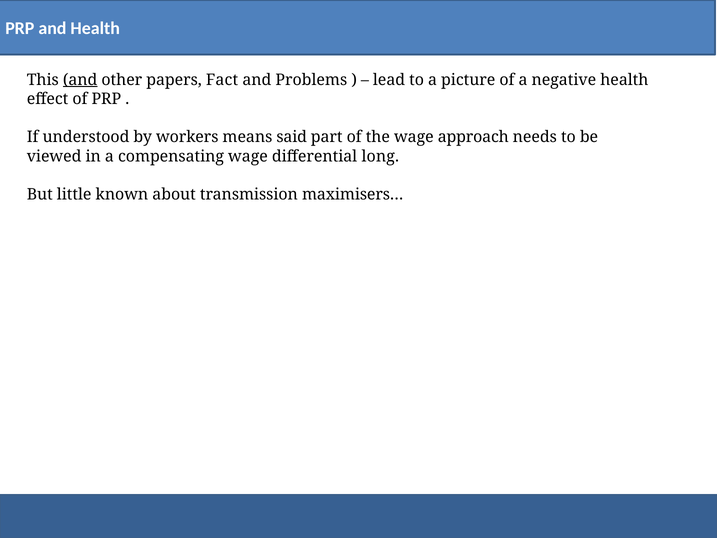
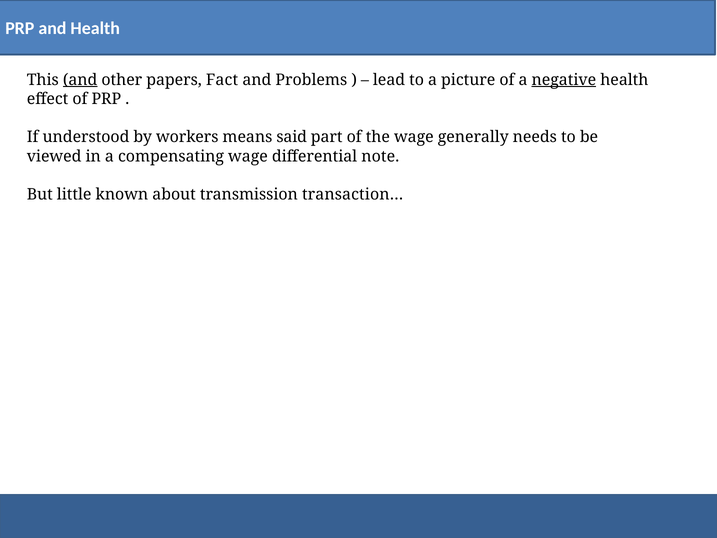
negative underline: none -> present (564, 80)
approach: approach -> generally (473, 137)
long: long -> note (380, 156)
maximisers…: maximisers… -> transaction… (353, 194)
